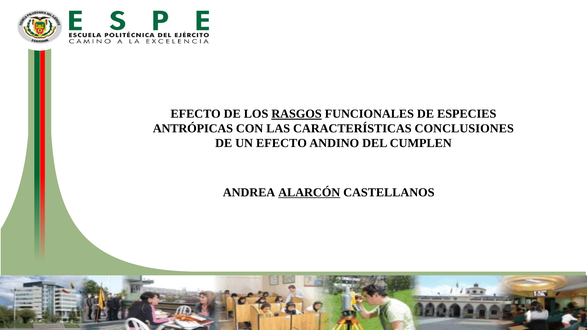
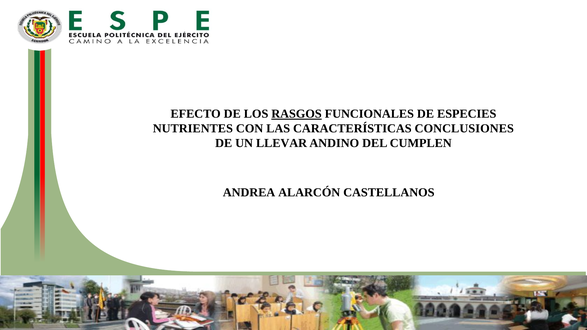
ANTRÓPICAS: ANTRÓPICAS -> NUTRIENTES (193, 129)
UN EFECTO: EFECTO -> LLEVAR (282, 143)
ALARCÓN underline: present -> none (309, 193)
